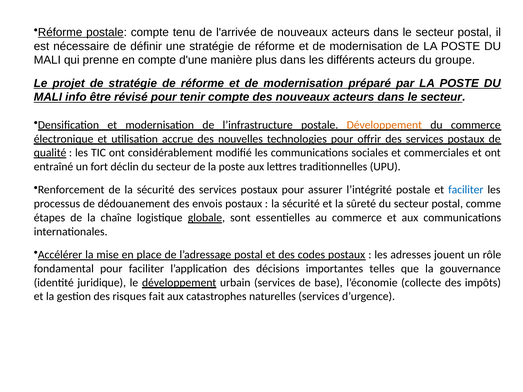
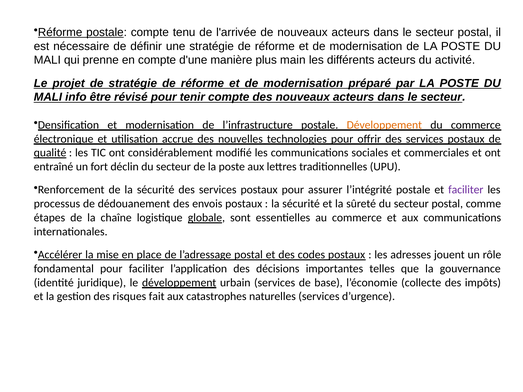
plus dans: dans -> main (293, 60)
groupe: groupe -> activité (455, 60)
faciliter colour: blue -> purple (466, 190)
